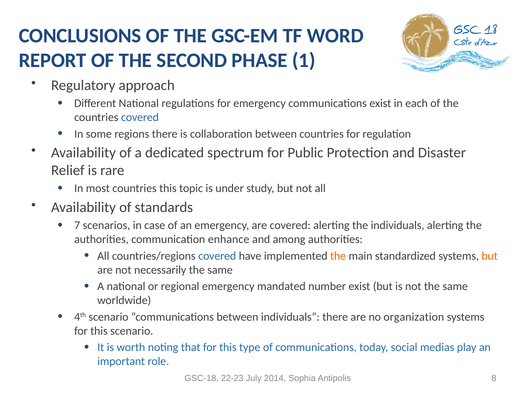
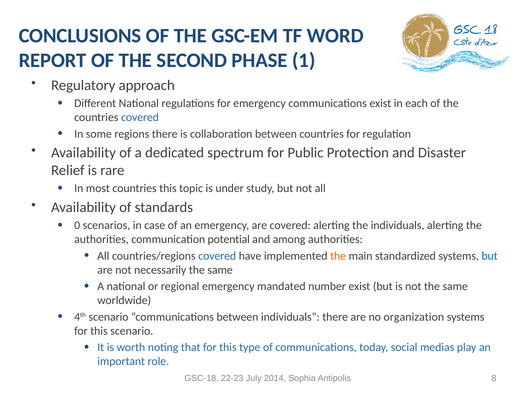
7: 7 -> 0 (77, 225)
enhance: enhance -> potential (229, 239)
but colour: orange -> blue (490, 256)
